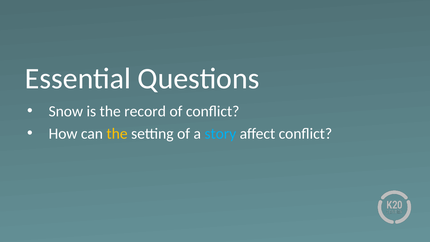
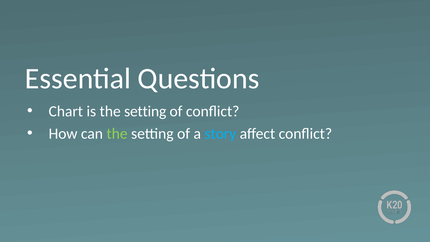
Snow: Snow -> Chart (66, 111)
is the record: record -> setting (145, 111)
the colour: yellow -> light green (117, 134)
